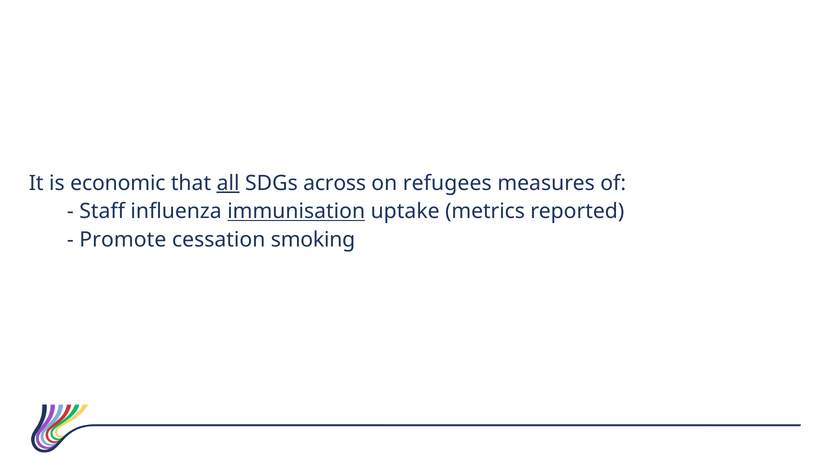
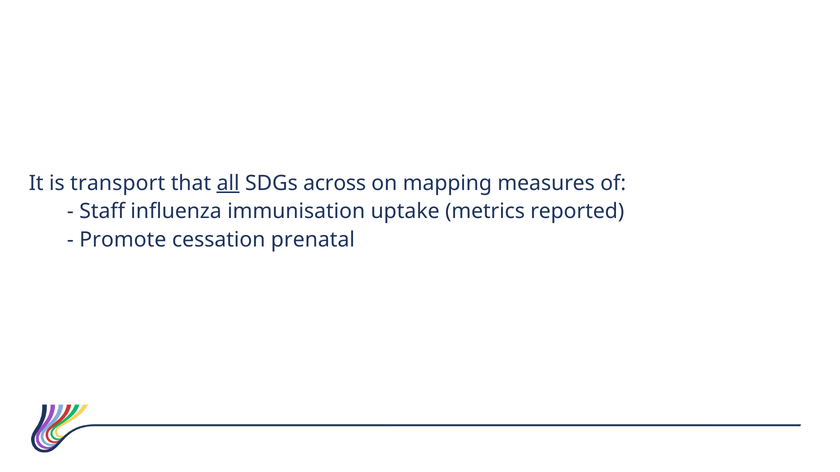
economic: economic -> transport (118, 183)
refugees: refugees -> mapping (447, 183)
immunisation underline: present -> none (296, 212)
smoking: smoking -> prenatal (313, 240)
